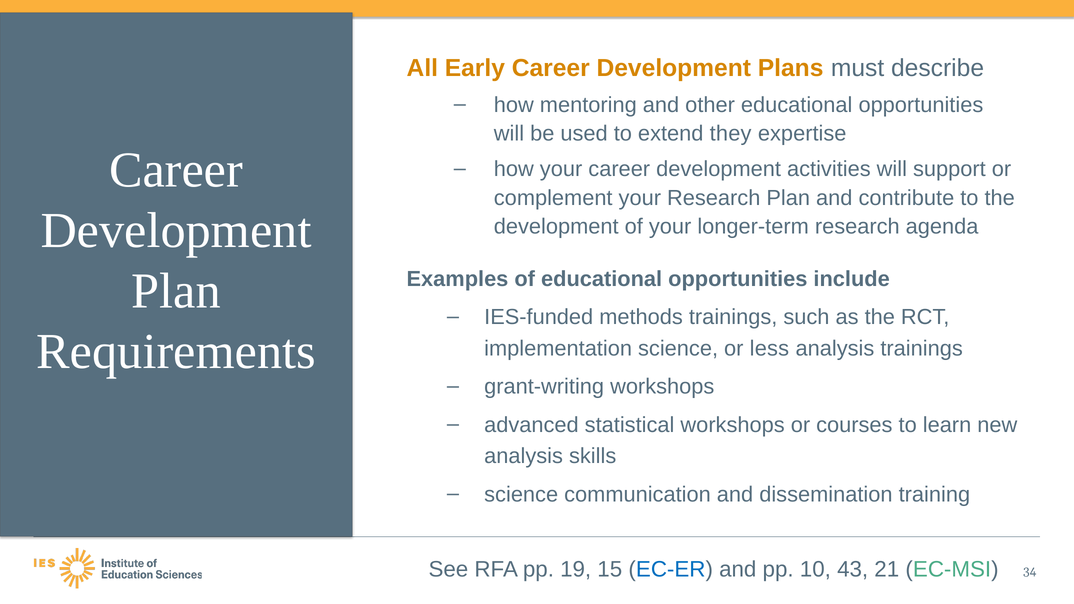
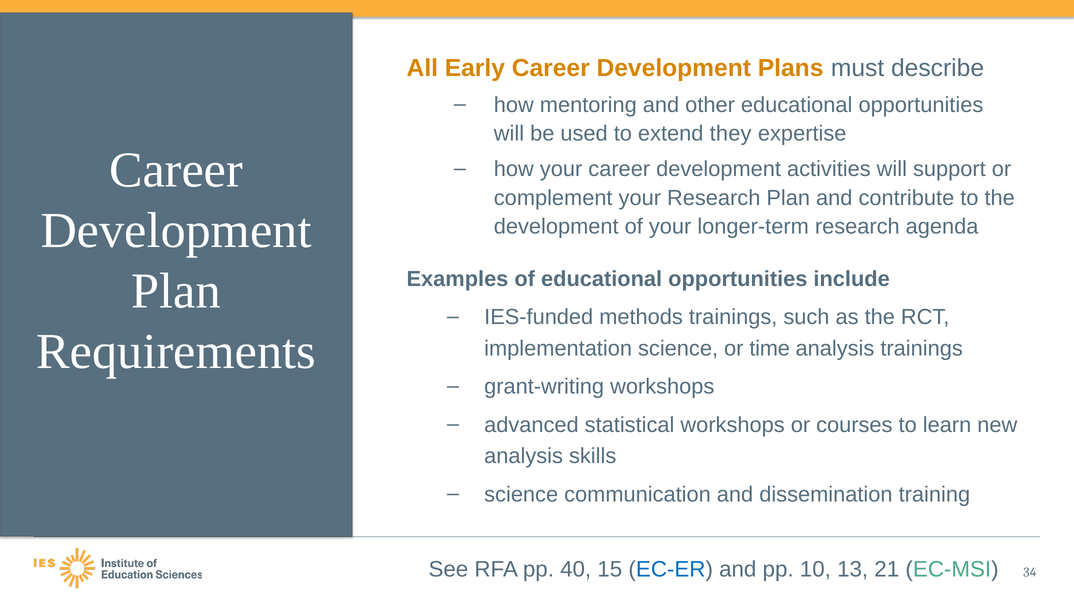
less: less -> time (770, 349)
19: 19 -> 40 (576, 570)
43: 43 -> 13 (853, 570)
